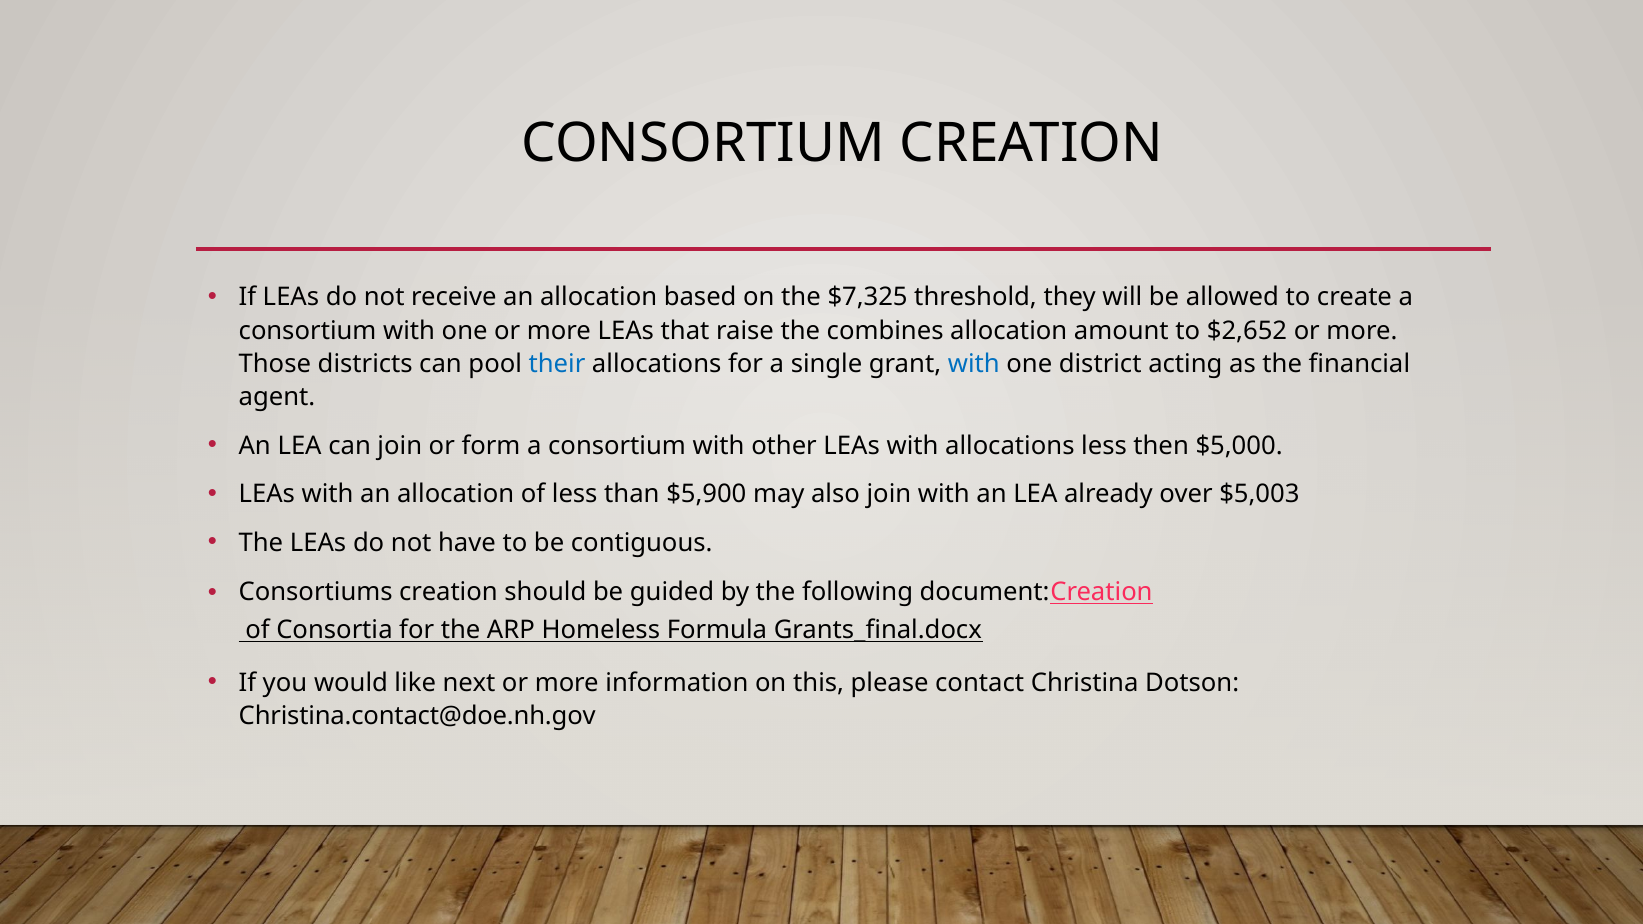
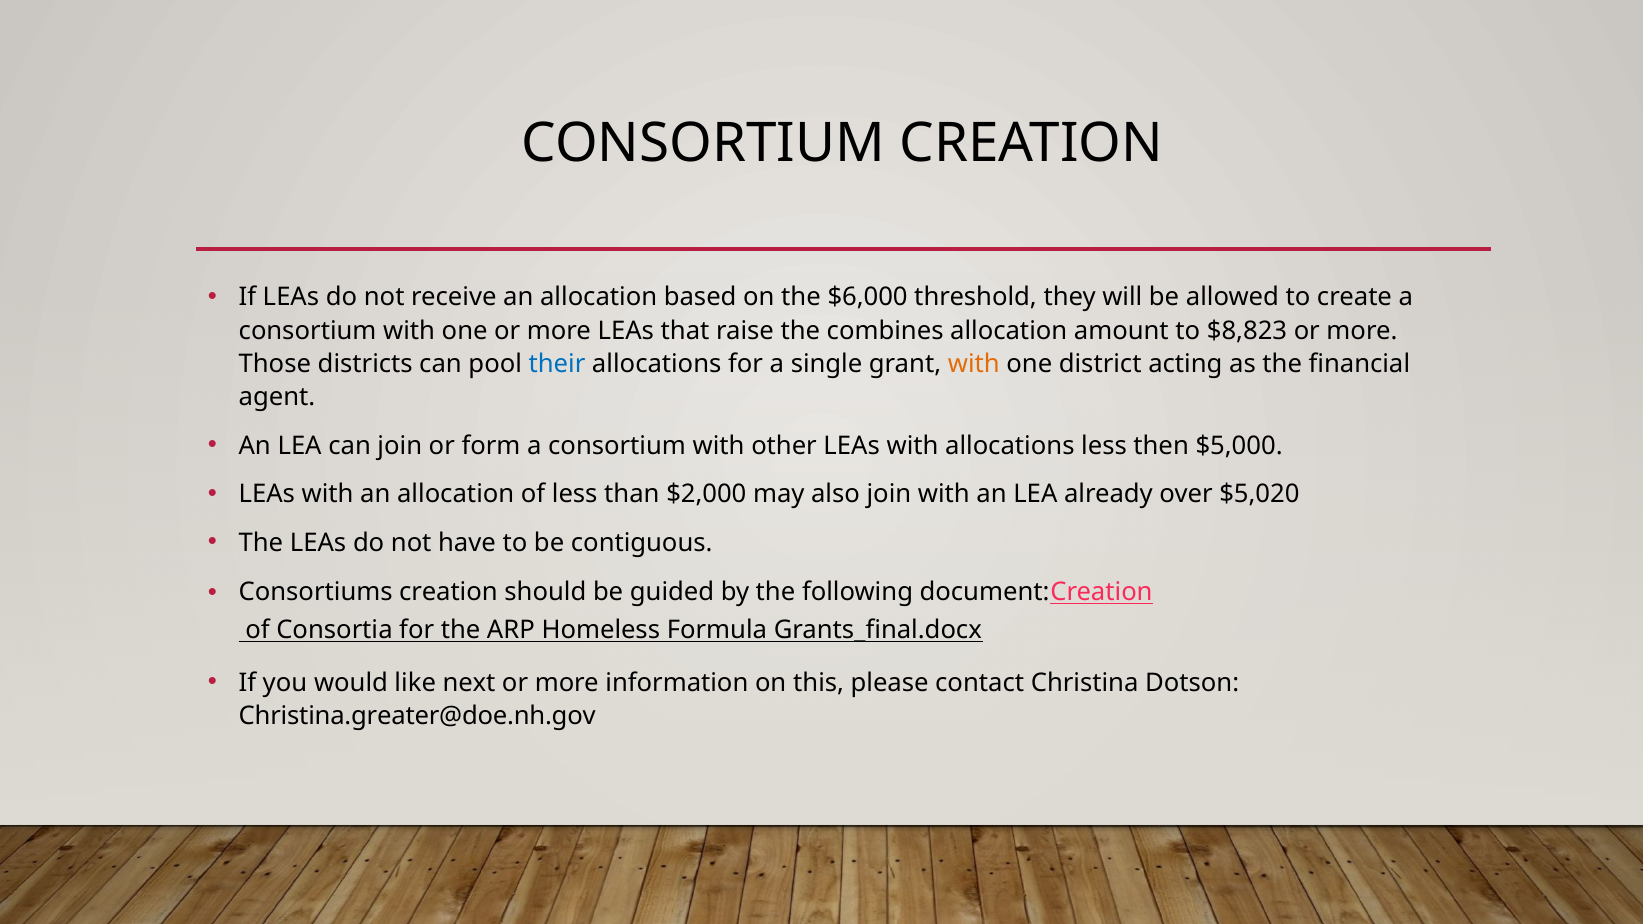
$7,325: $7,325 -> $6,000 (868, 297)
$2,652: $2,652 -> $8,823 (1247, 331)
with colour: blue -> orange (974, 364)
$5,900: $5,900 -> $2,000 (706, 494)
$5,003: $5,003 -> $5,020 (1259, 494)
Christina.contact@doe.nh.gov: Christina.contact@doe.nh.gov -> Christina.greater@doe.nh.gov (417, 716)
